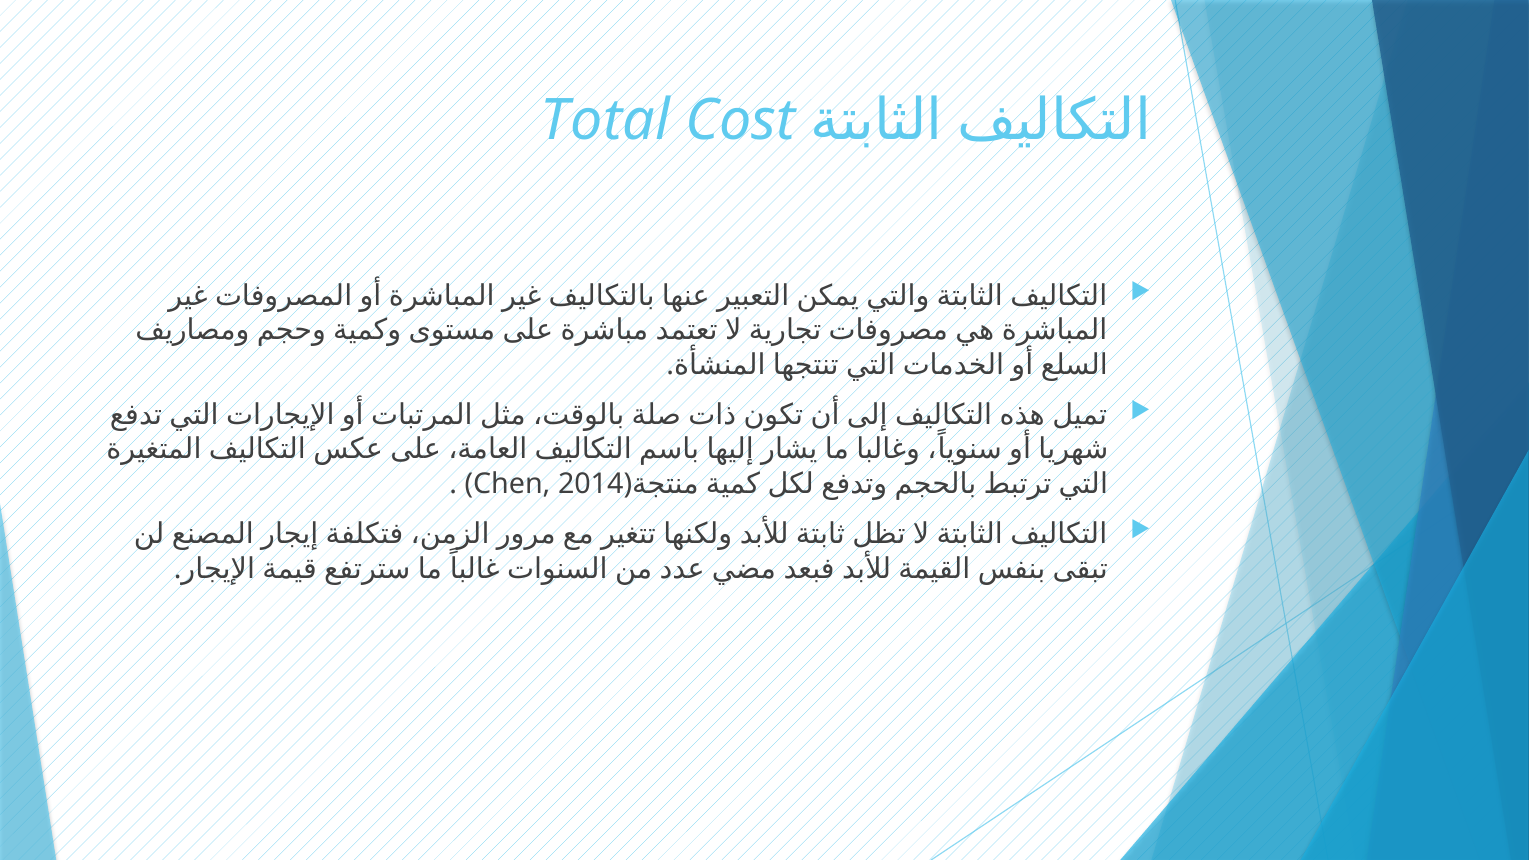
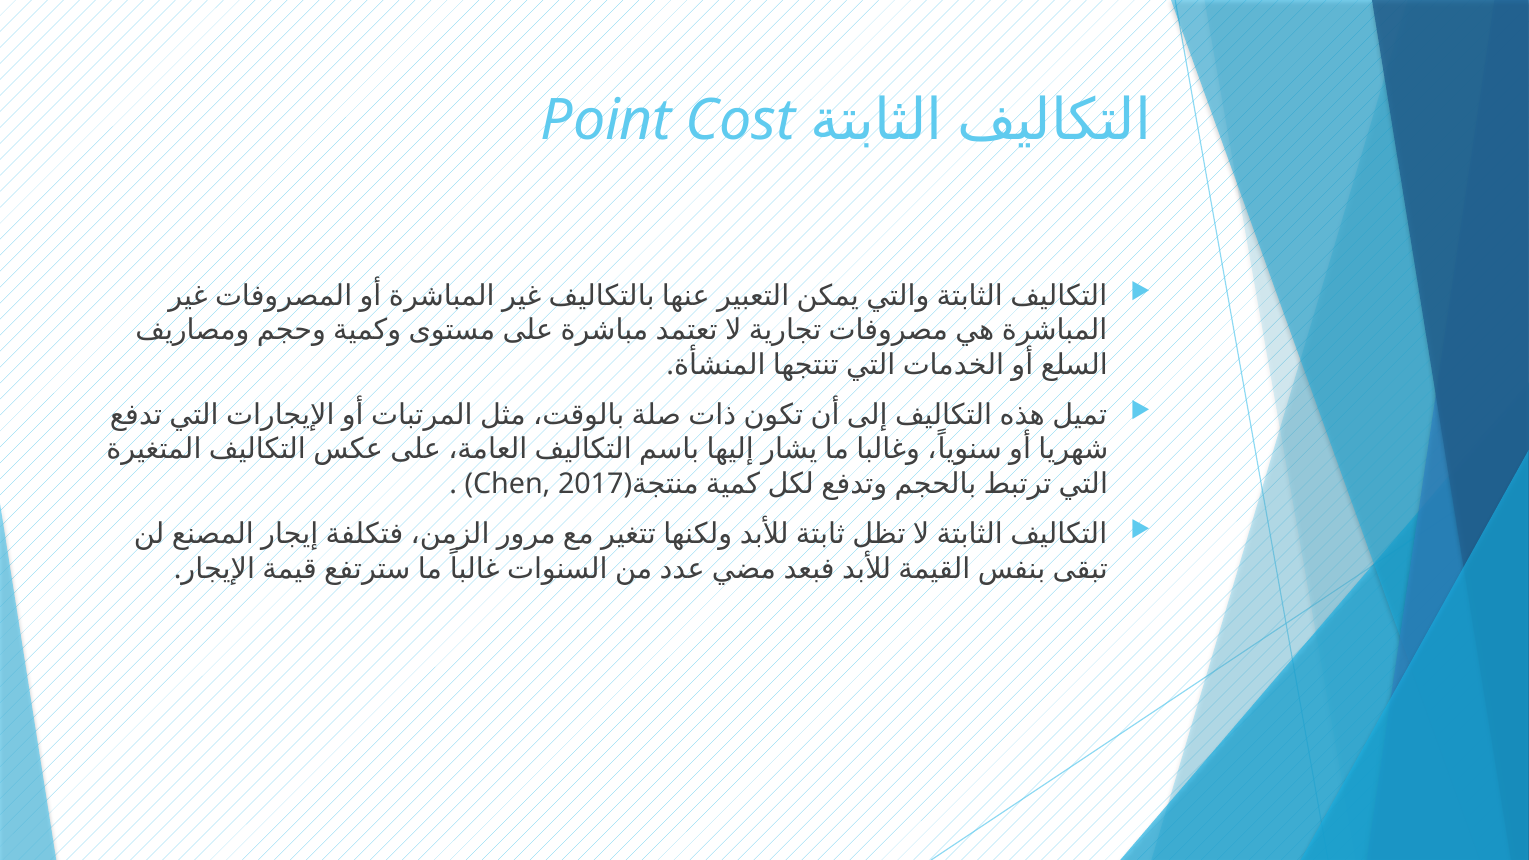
Total: Total -> Point (606, 121)
2014: 2014 -> 2017 (591, 484)
